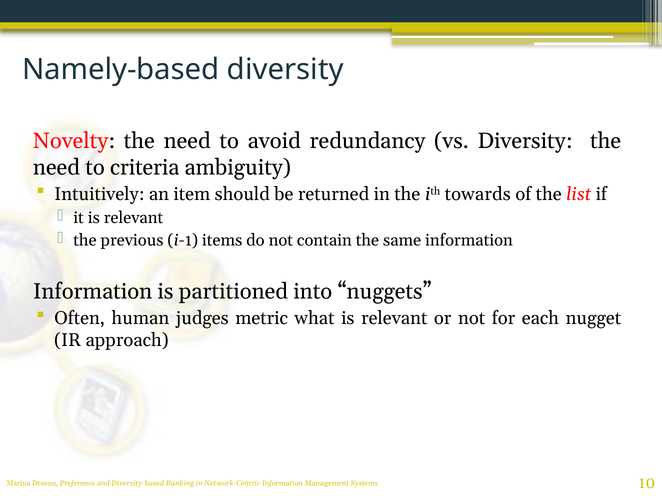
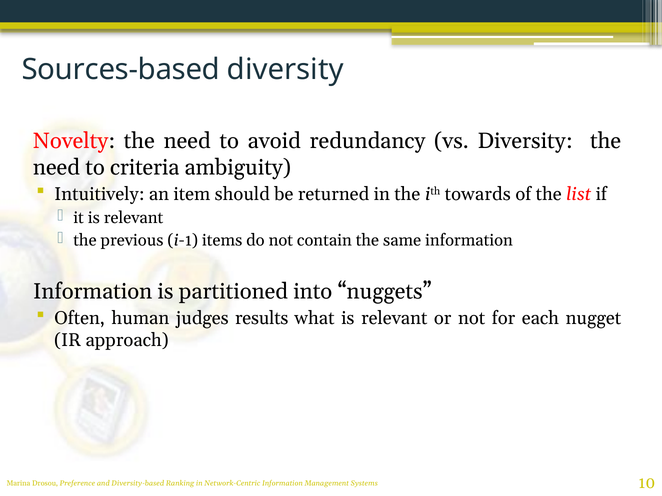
Namely-based: Namely-based -> Sources-based (121, 70)
metric: metric -> results (262, 319)
